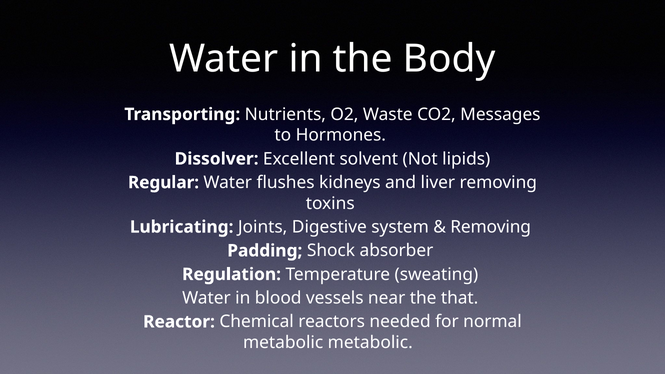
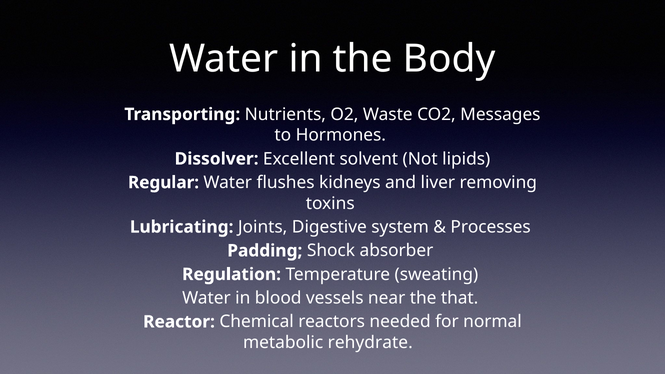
Removing: Removing -> Processes (491, 227)
metabolic metabolic: metabolic -> rehydrate (370, 343)
